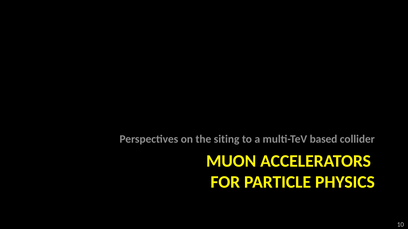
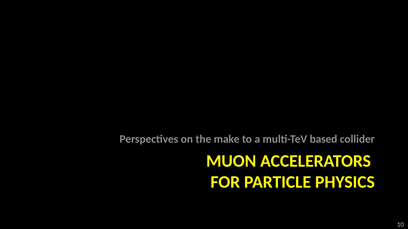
siting: siting -> make (227, 139)
